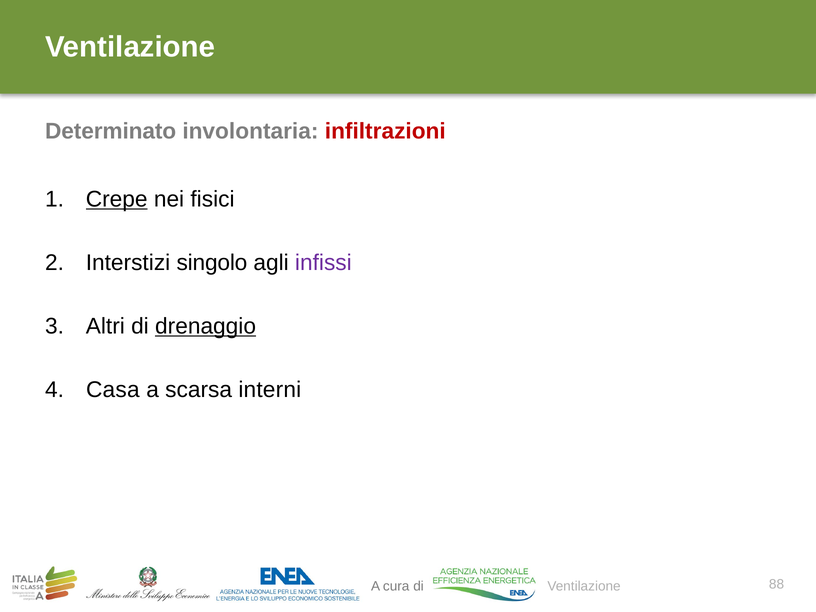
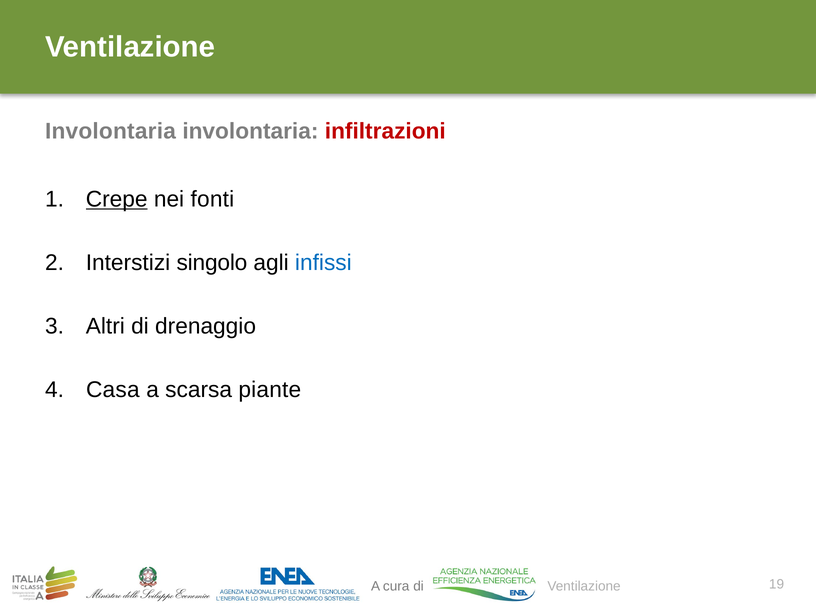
Determinato: Determinato -> Involontaria (110, 131)
fisici: fisici -> fonti (212, 199)
infissi colour: purple -> blue (323, 263)
drenaggio underline: present -> none (206, 326)
interni: interni -> piante (270, 390)
88: 88 -> 19 (777, 584)
